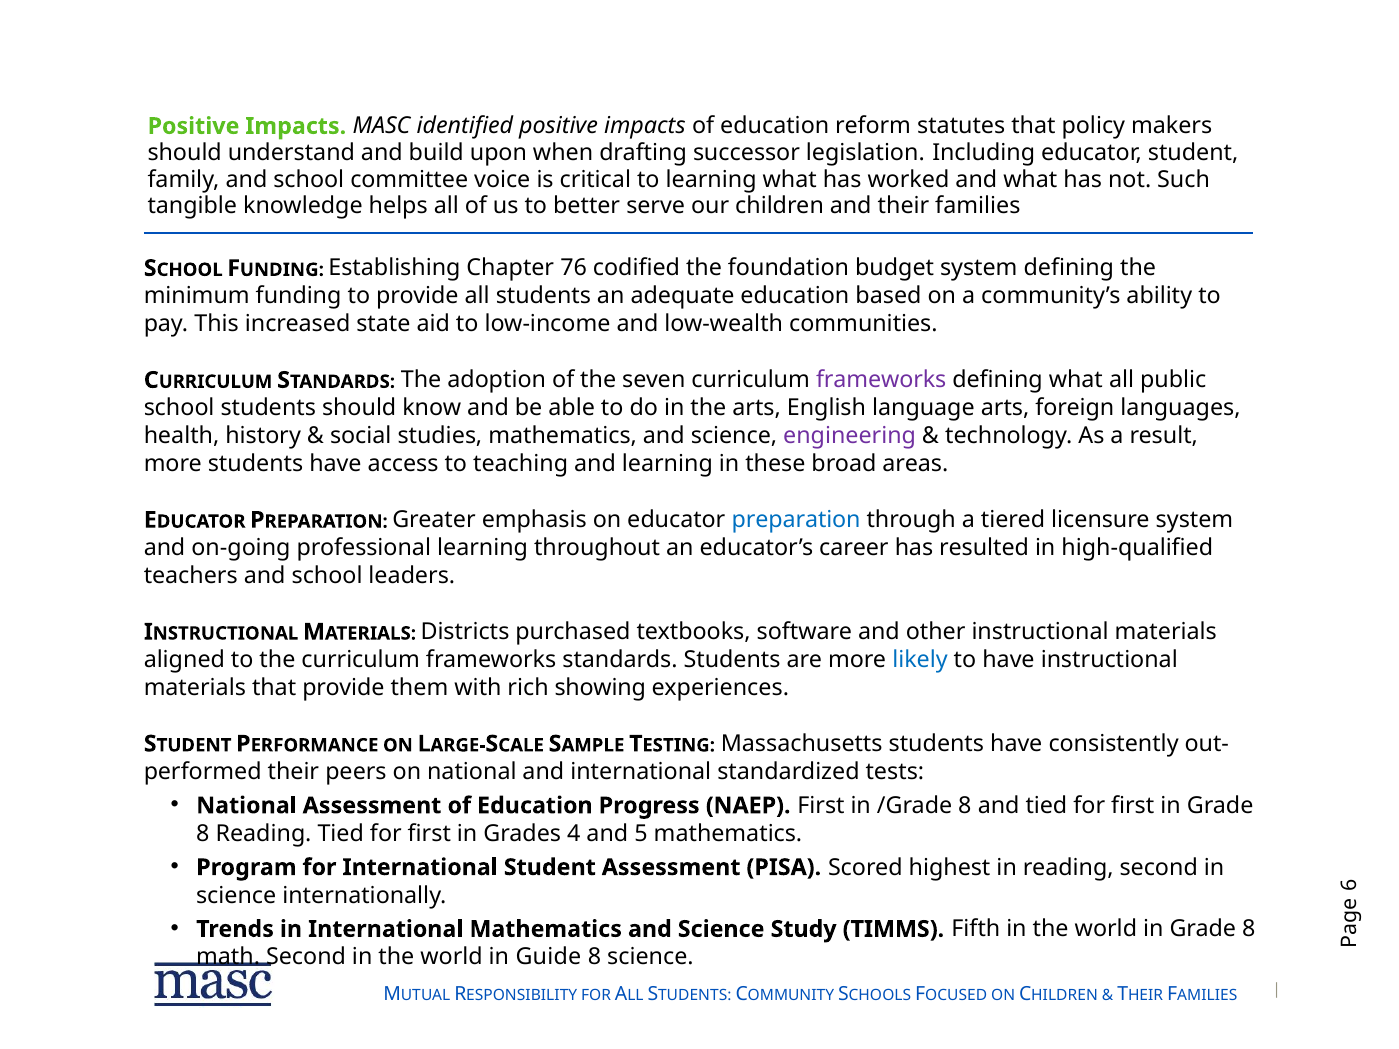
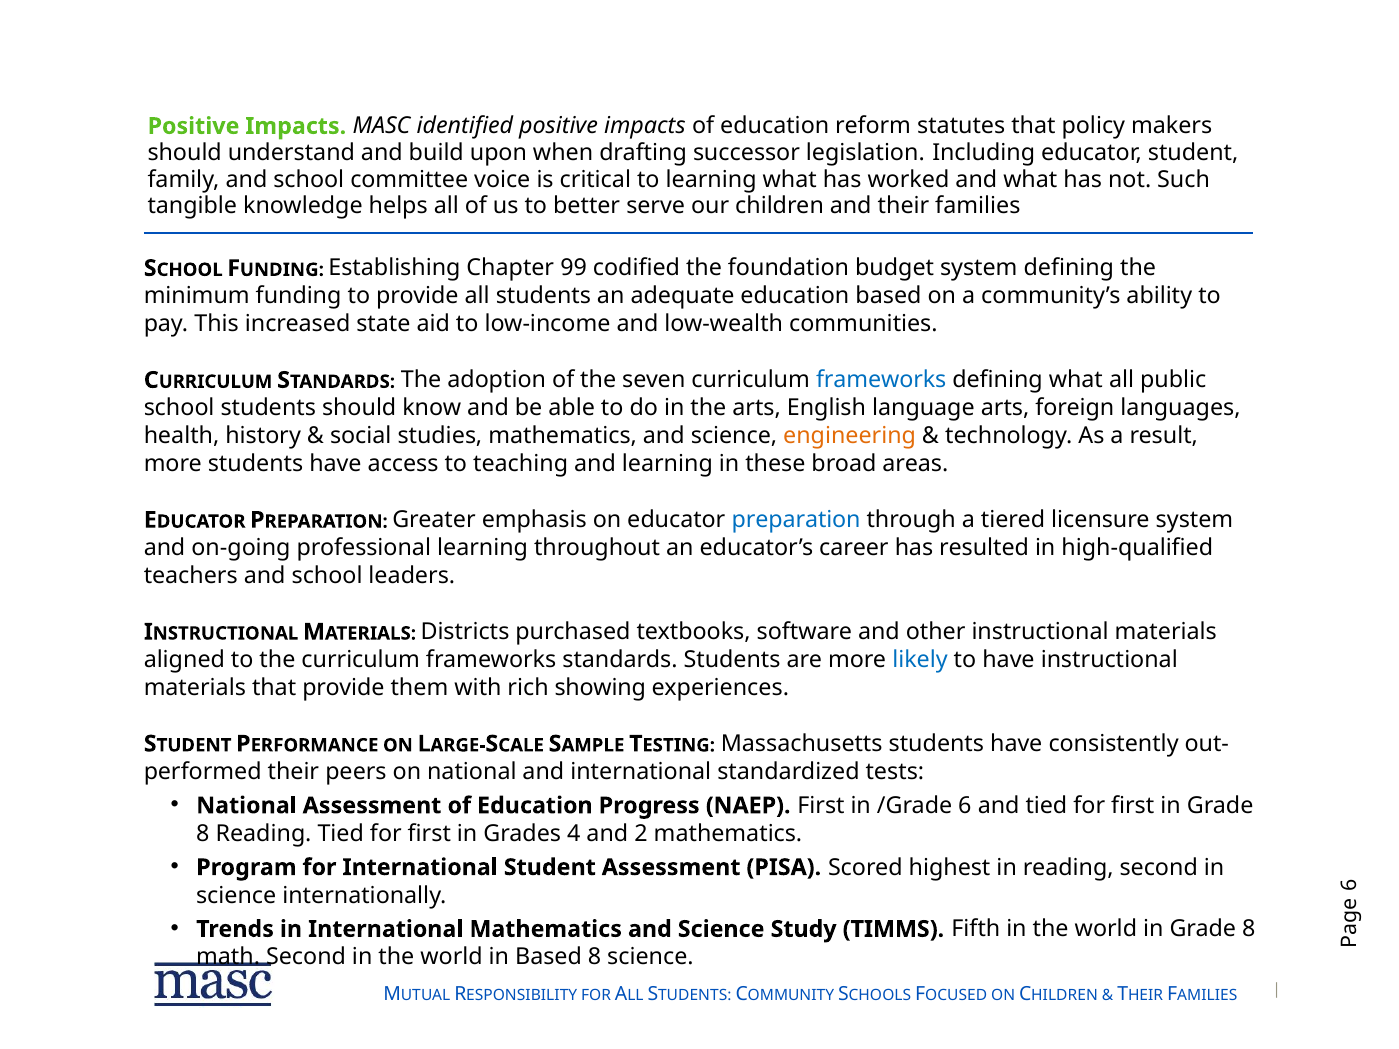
76: 76 -> 99 (574, 268)
frameworks colour: purple -> blue (881, 380)
engineering colour: purple -> orange (850, 436)
/Grade 8: 8 -> 6 (965, 806)
5: 5 -> 2 (641, 834)
in Guide: Guide -> Based (549, 957)
